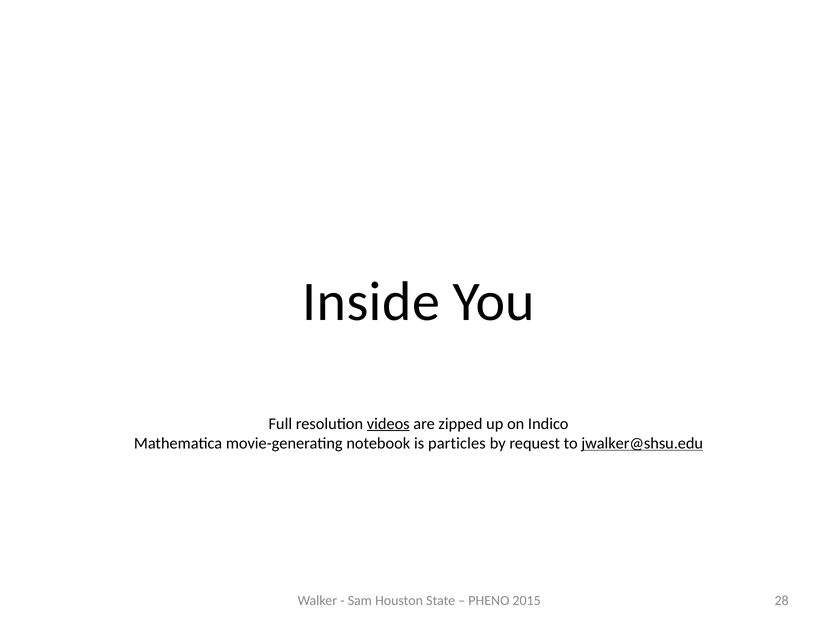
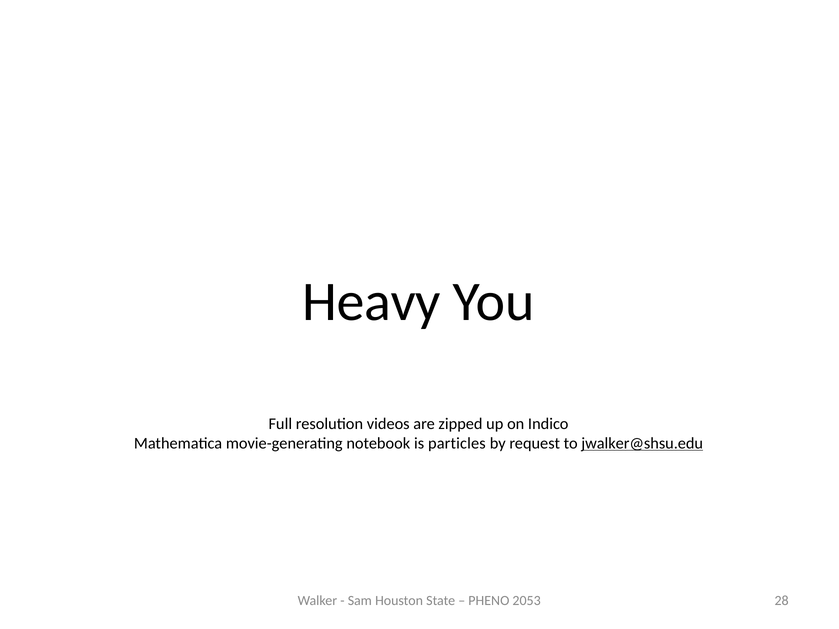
Inside: Inside -> Heavy (371, 302)
videos underline: present -> none (388, 424)
2015: 2015 -> 2053 (527, 601)
